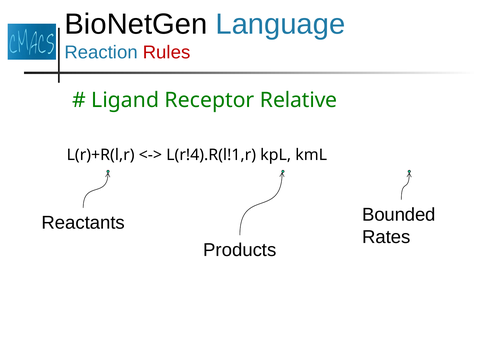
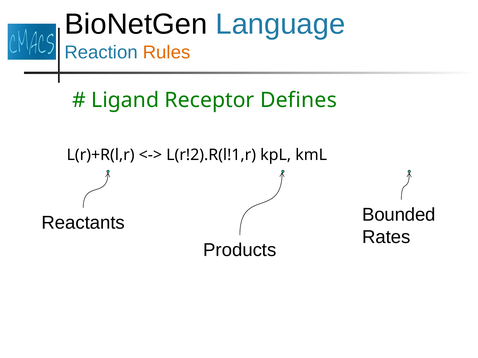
Rules colour: red -> orange (167, 52)
Relative: Relative -> Defines (298, 100)
L(r!4).R(l!1,r: L(r!4).R(l!1,r -> L(r!2).R(l!1,r (211, 155)
